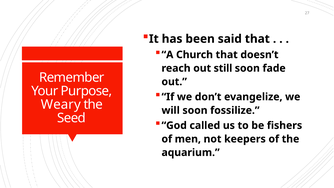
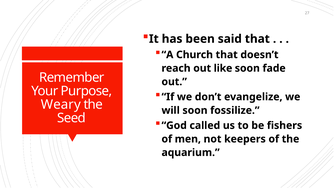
still: still -> like (223, 68)
